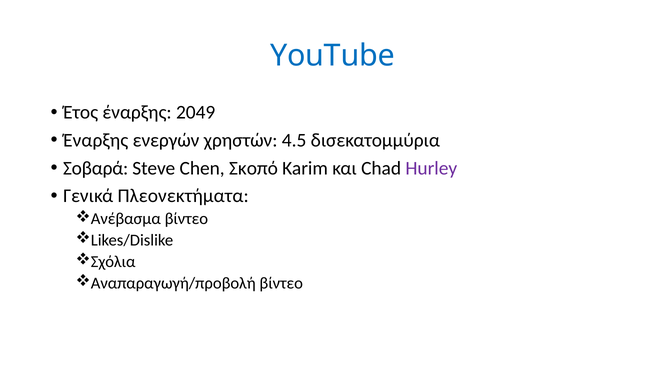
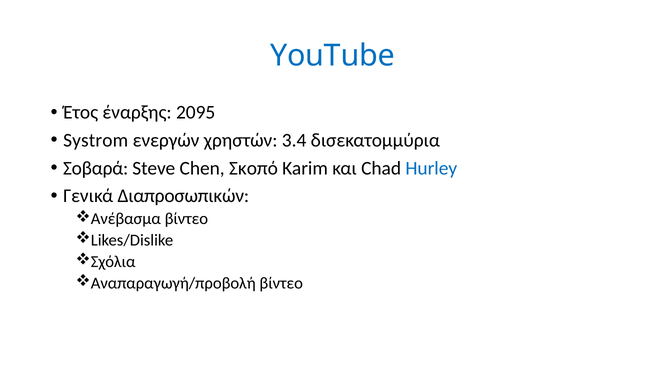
2049: 2049 -> 2095 (196, 112)
Έναρξης: Έναρξης -> Systrom (96, 140)
4.5: 4.5 -> 3.4 (294, 140)
Hurley colour: purple -> blue (431, 168)
Πλεονεκτήματα: Πλεονεκτήματα -> Διαπροσωπικών (183, 196)
